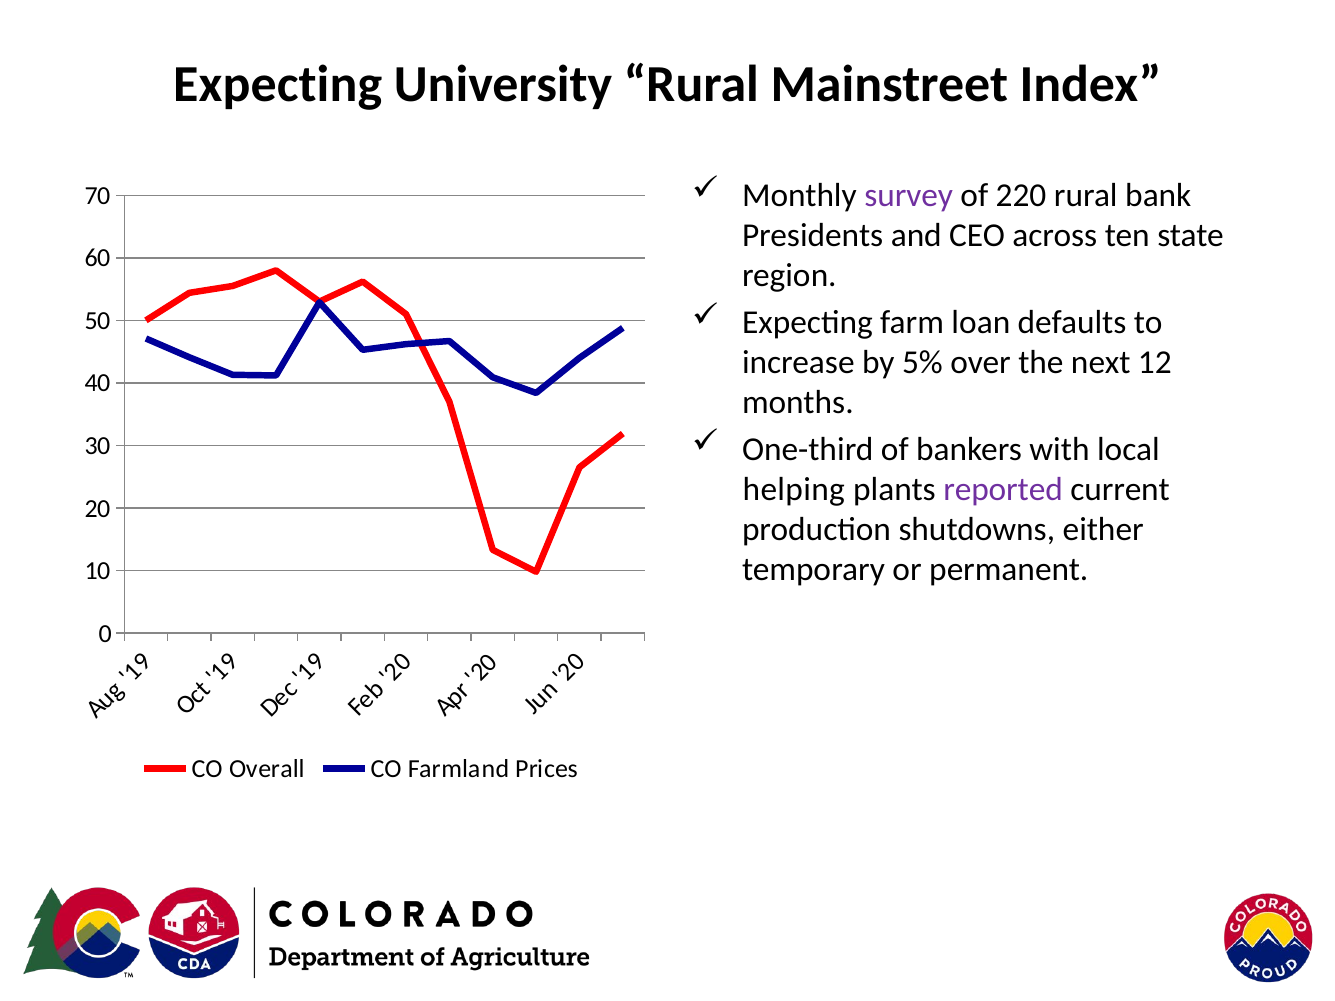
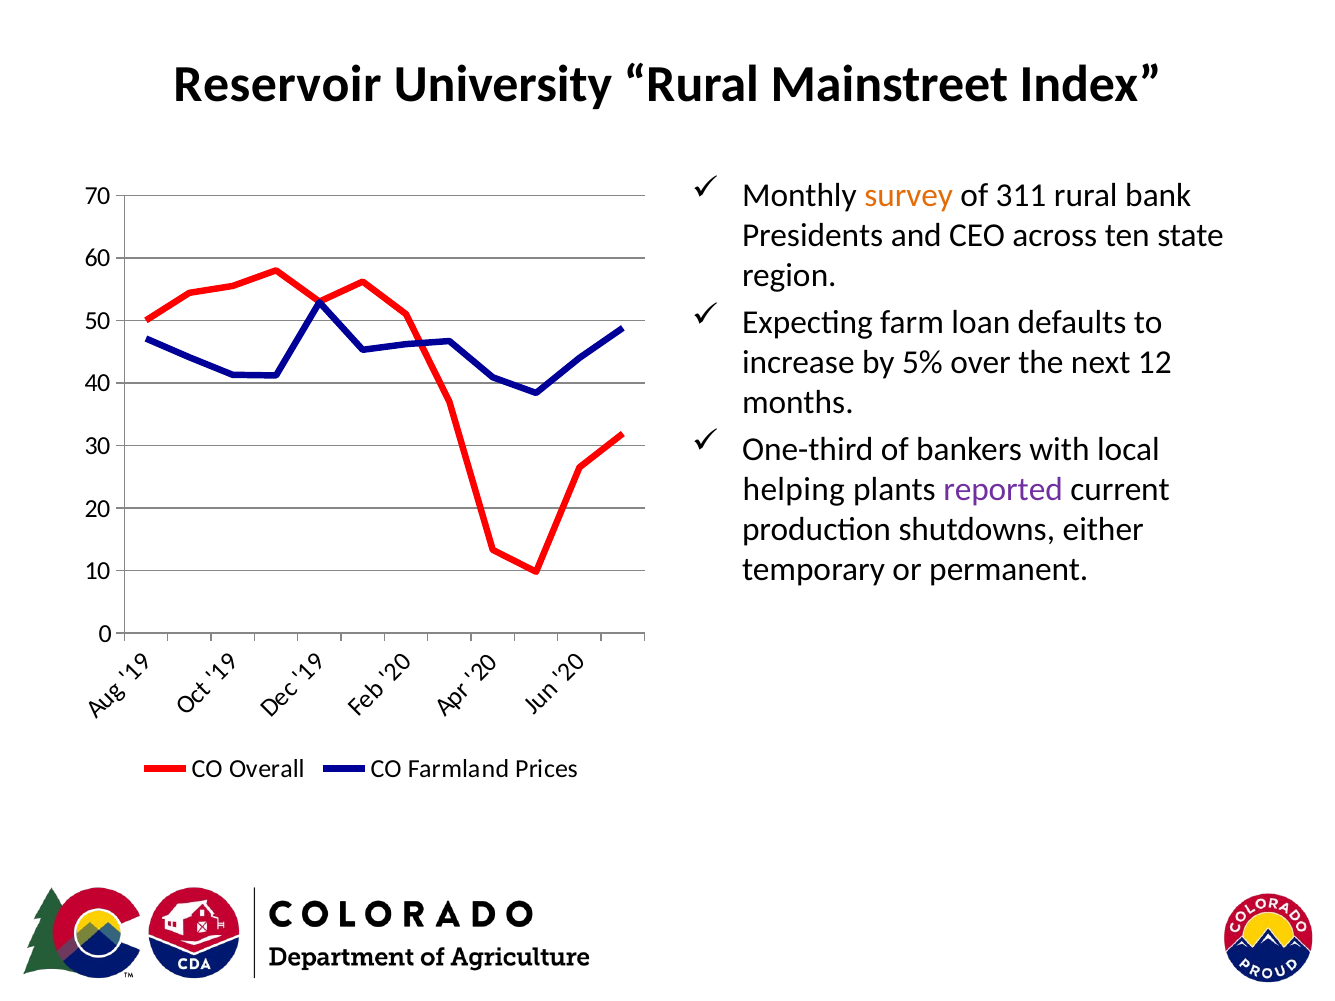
Expecting: Expecting -> Reservoir (277, 85)
survey colour: purple -> orange (909, 196)
220: 220 -> 311 (1021, 196)
